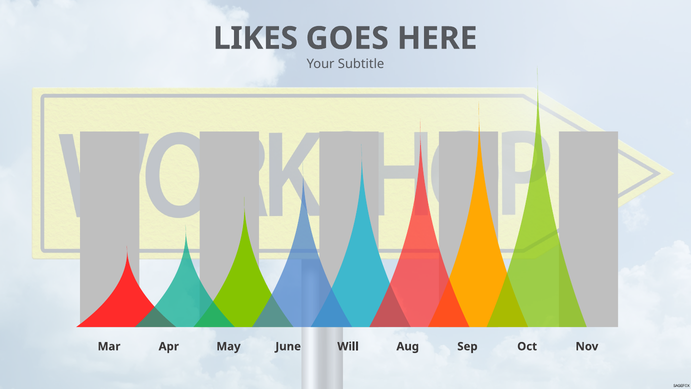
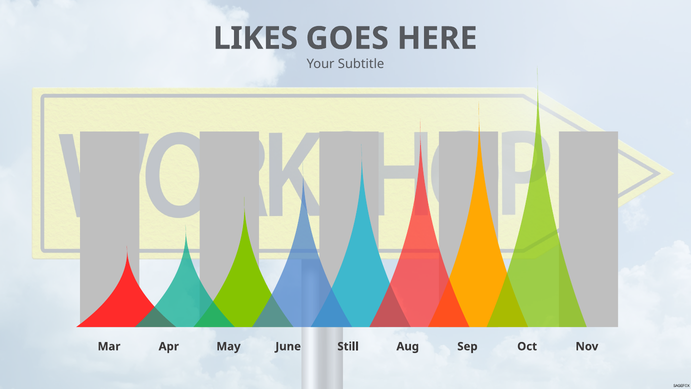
Will: Will -> Still (348, 346)
